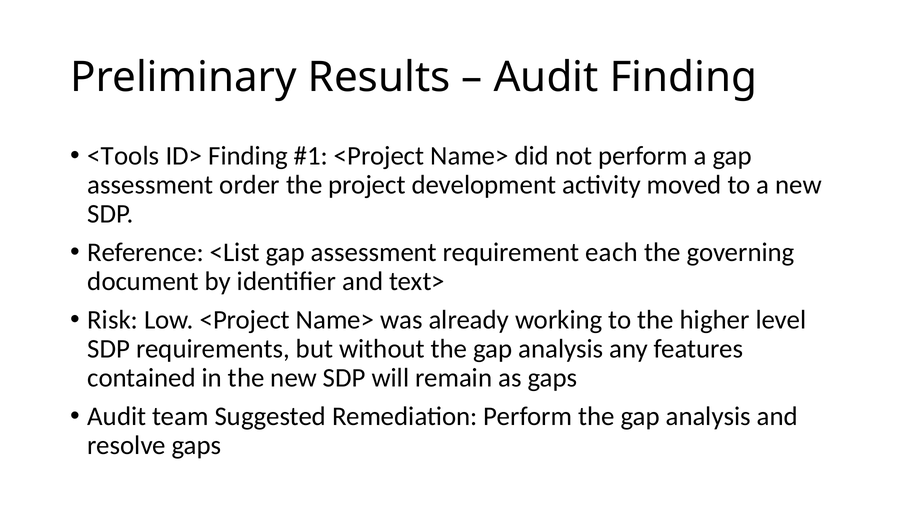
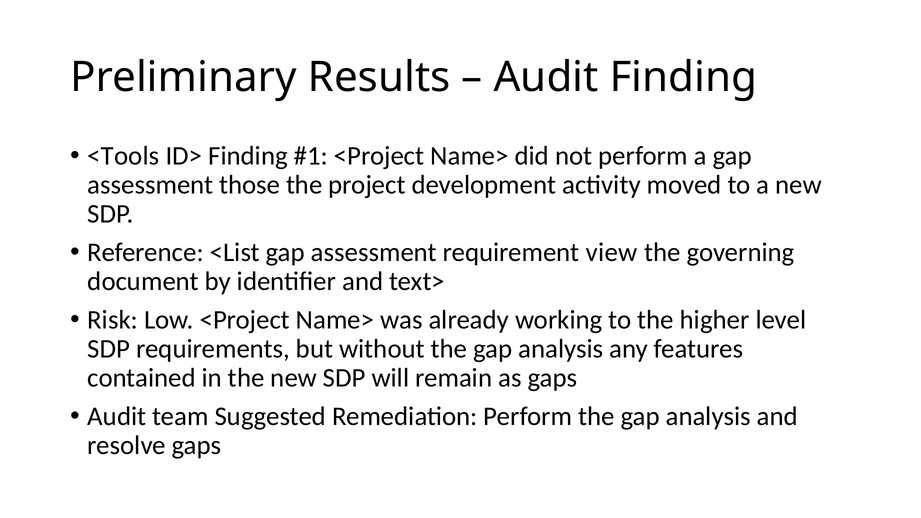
order: order -> those (250, 185)
each: each -> view (612, 252)
